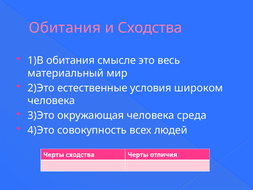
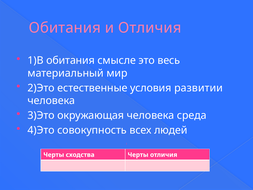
и Сходства: Сходства -> Отличия (150, 28)
широком: широком -> развитии (199, 88)
